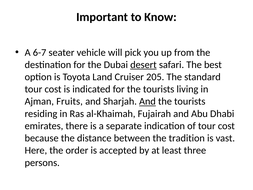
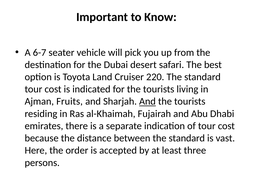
desert underline: present -> none (143, 65)
205: 205 -> 220 (155, 77)
between the tradition: tradition -> standard (187, 138)
